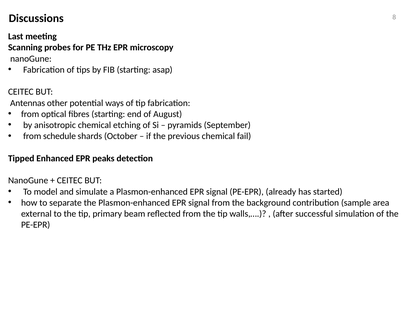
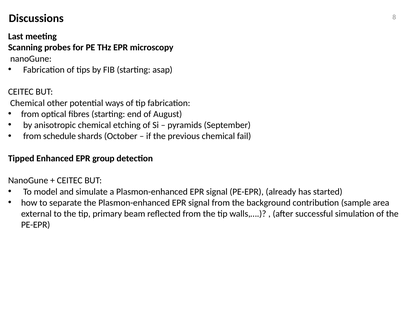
Antennas: Antennas -> Chemical (27, 103)
peaks: peaks -> group (103, 158)
